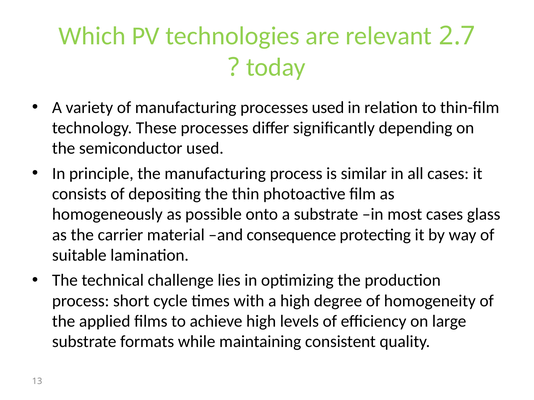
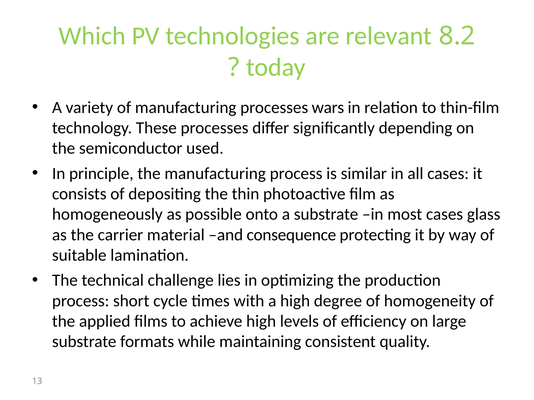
2.7: 2.7 -> 8.2 (457, 36)
processes used: used -> wars (328, 108)
